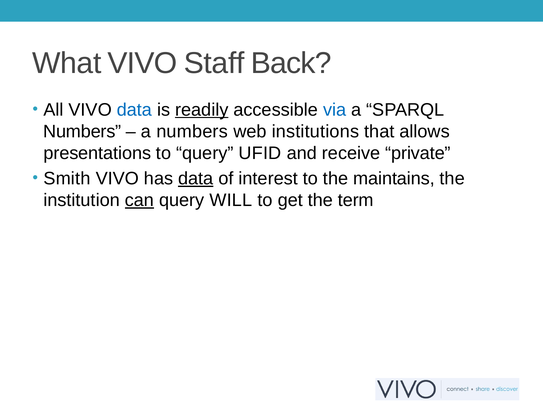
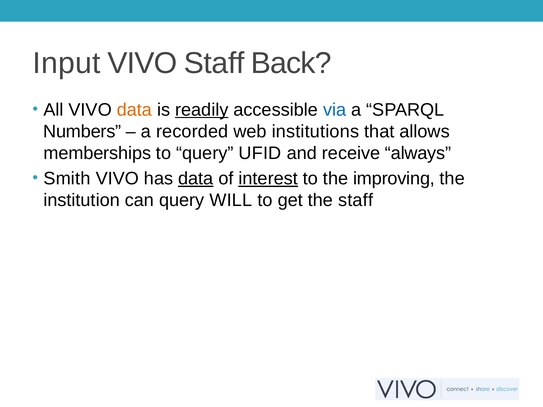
What: What -> Input (66, 63)
data colour: blue -> orange (134, 110)
a numbers: numbers -> recorded (192, 132)
presentations: presentations -> memberships (97, 153)
private: private -> always (418, 153)
interest underline: none -> present (268, 179)
maintains: maintains -> improving (394, 179)
can underline: present -> none (139, 200)
the term: term -> staff (356, 200)
